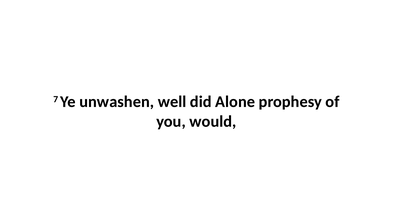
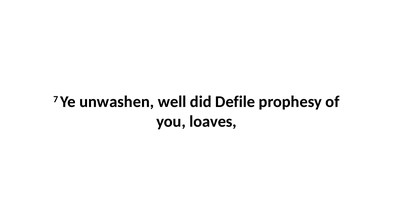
Alone: Alone -> Defile (235, 102)
would: would -> loaves (213, 121)
